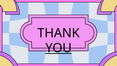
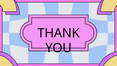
YOU underline: present -> none (59, 48)
